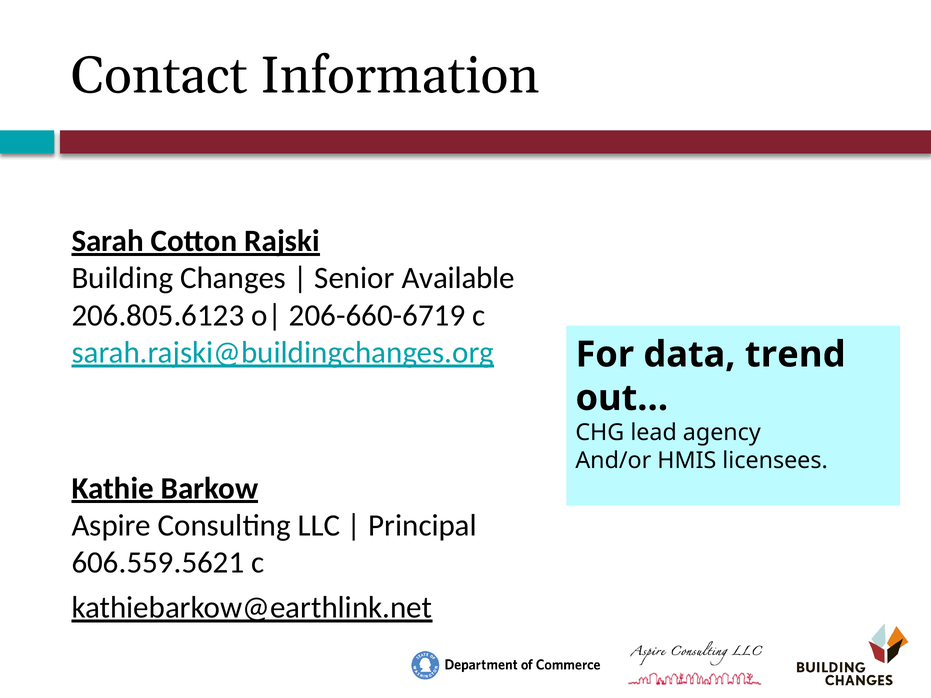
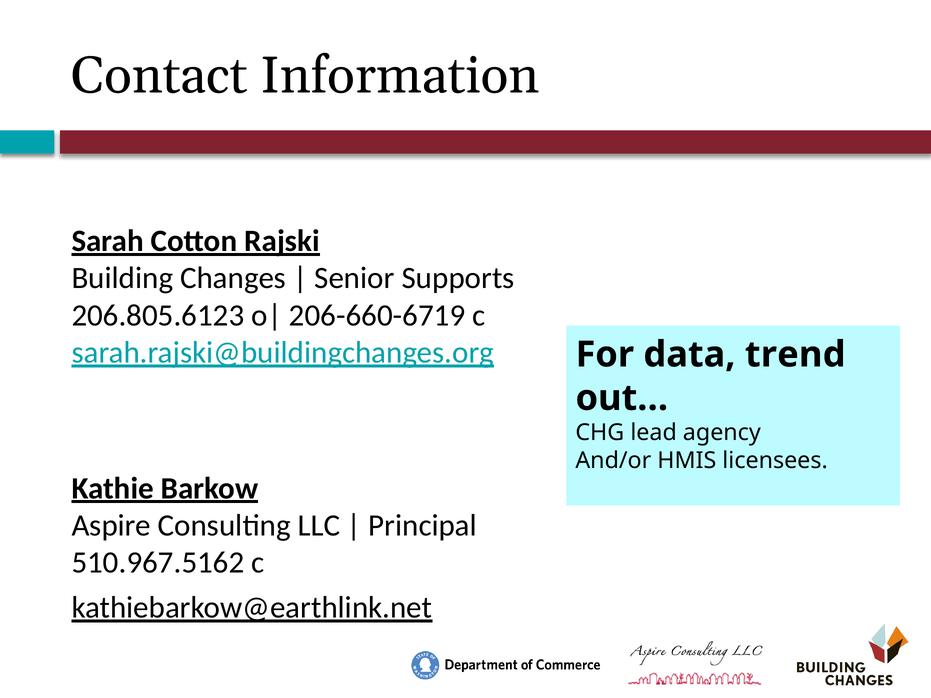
Available: Available -> Supports (458, 278)
606.559.5621: 606.559.5621 -> 510.967.5162 (158, 563)
